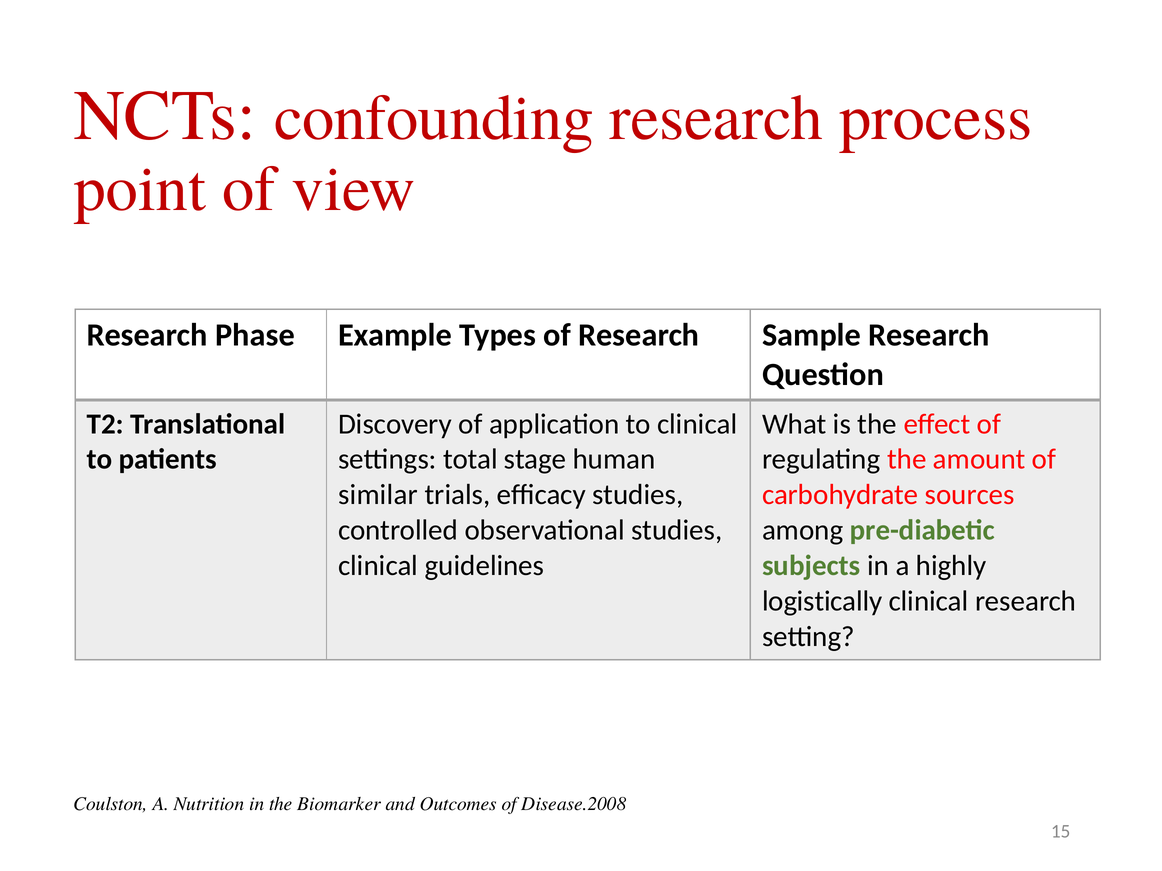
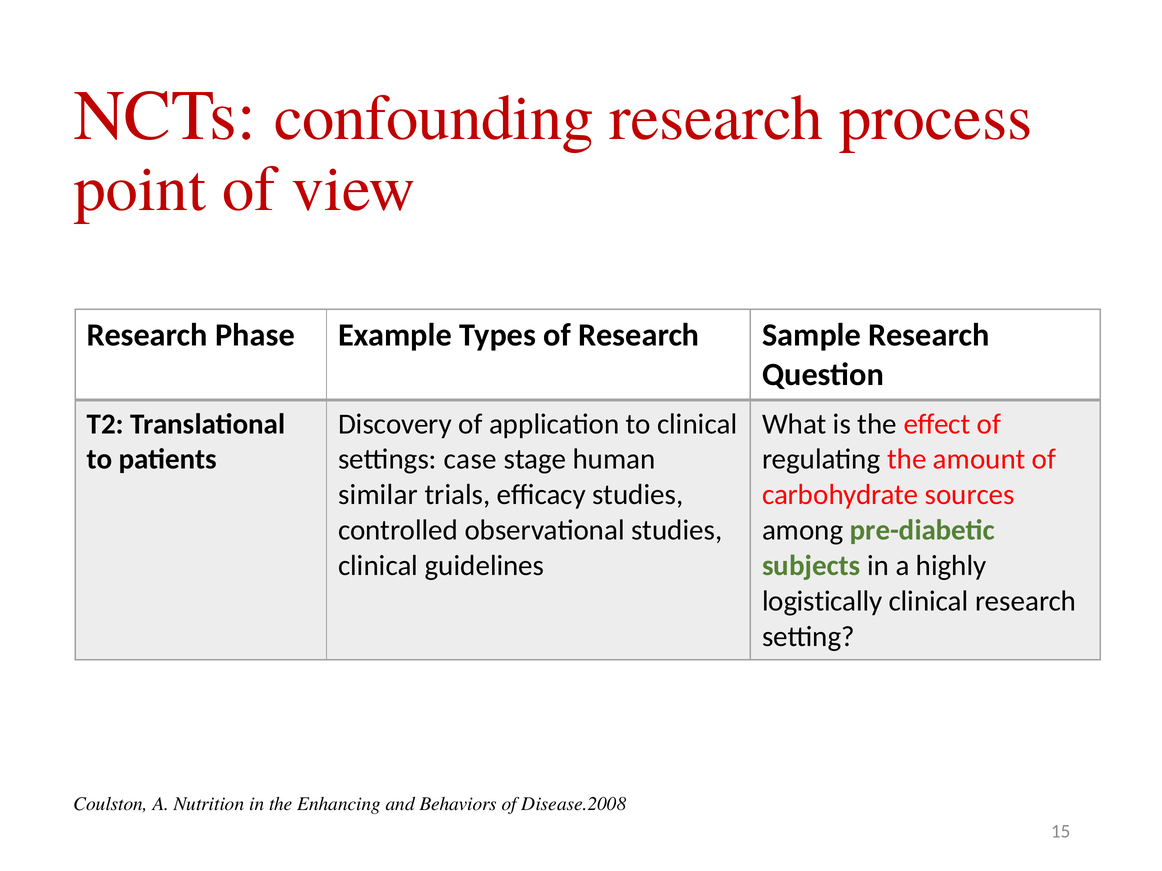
total: total -> case (470, 460)
Biomarker: Biomarker -> Enhancing (339, 804)
Outcomes: Outcomes -> Behaviors (458, 804)
